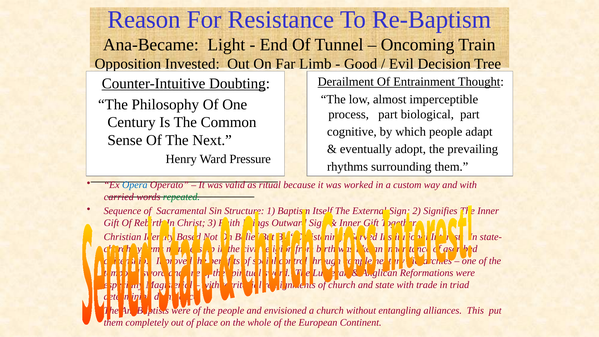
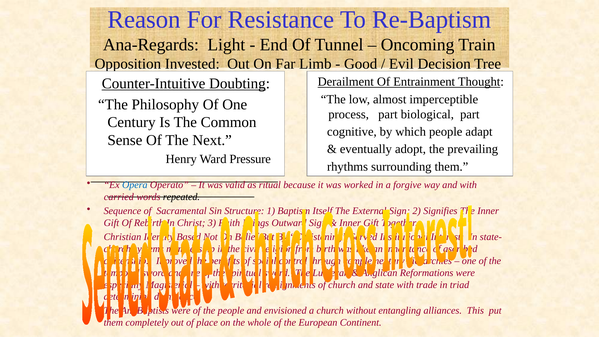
Ana-Became: Ana-Became -> Ana-Regards (151, 45)
custom: custom -> forgive (407, 185)
repeated colour: green -> black (181, 197)
